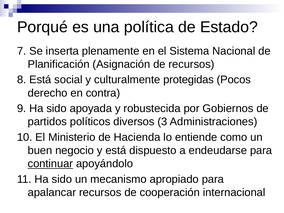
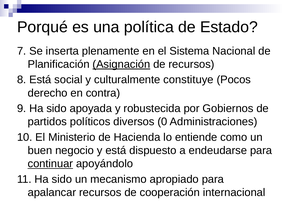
Asignación underline: none -> present (121, 64)
protegidas: protegidas -> constituye (188, 80)
3: 3 -> 0 (162, 122)
